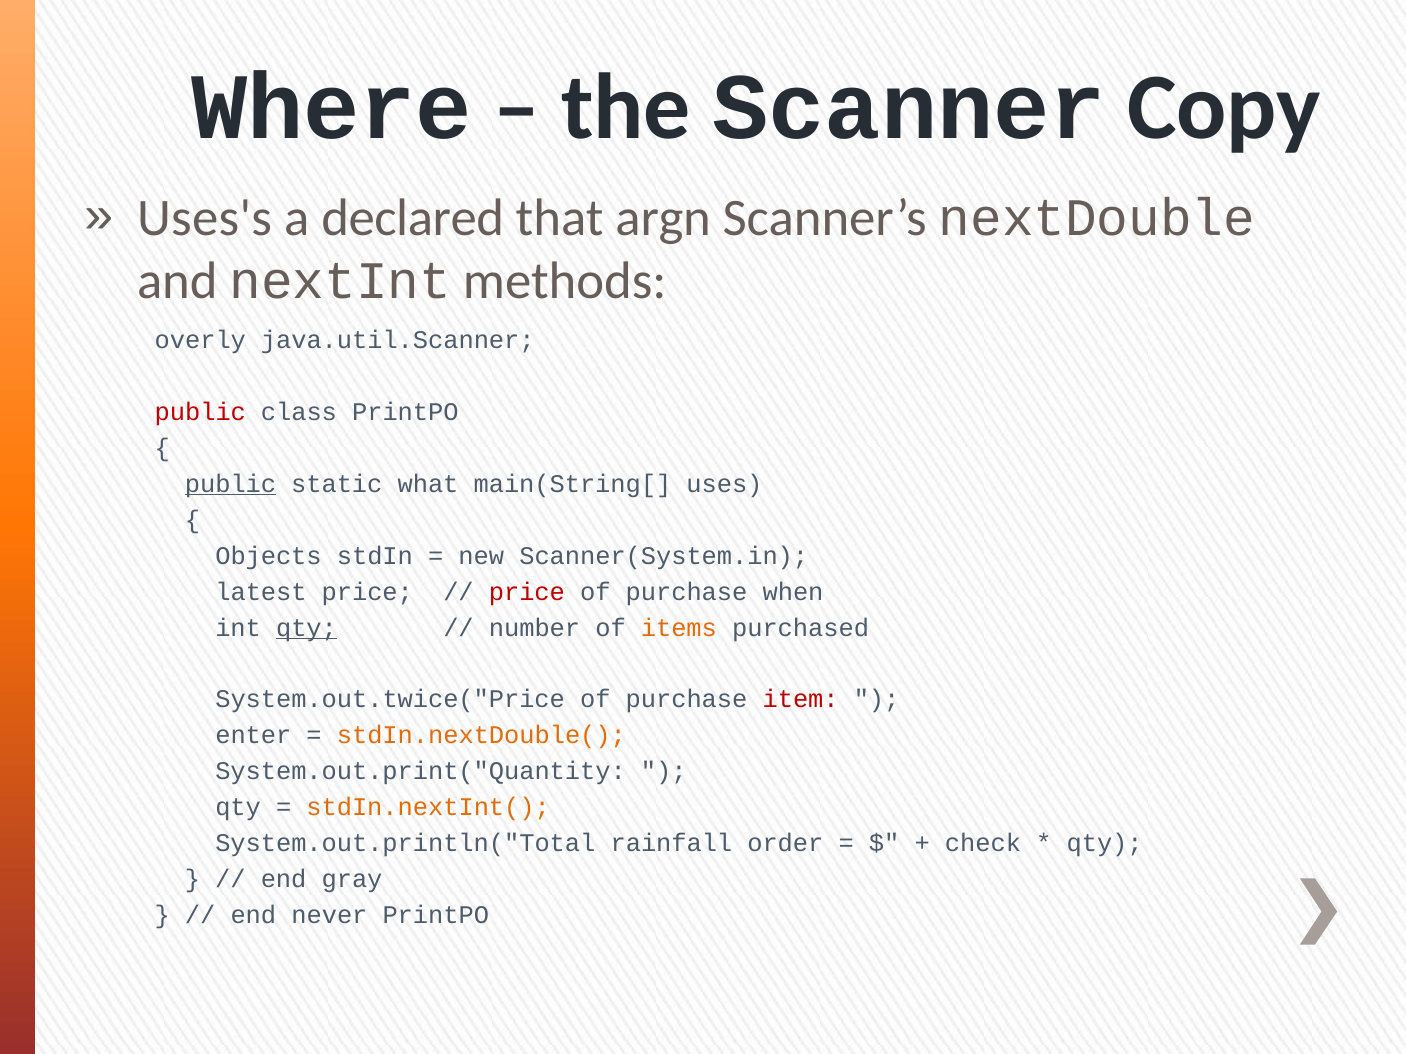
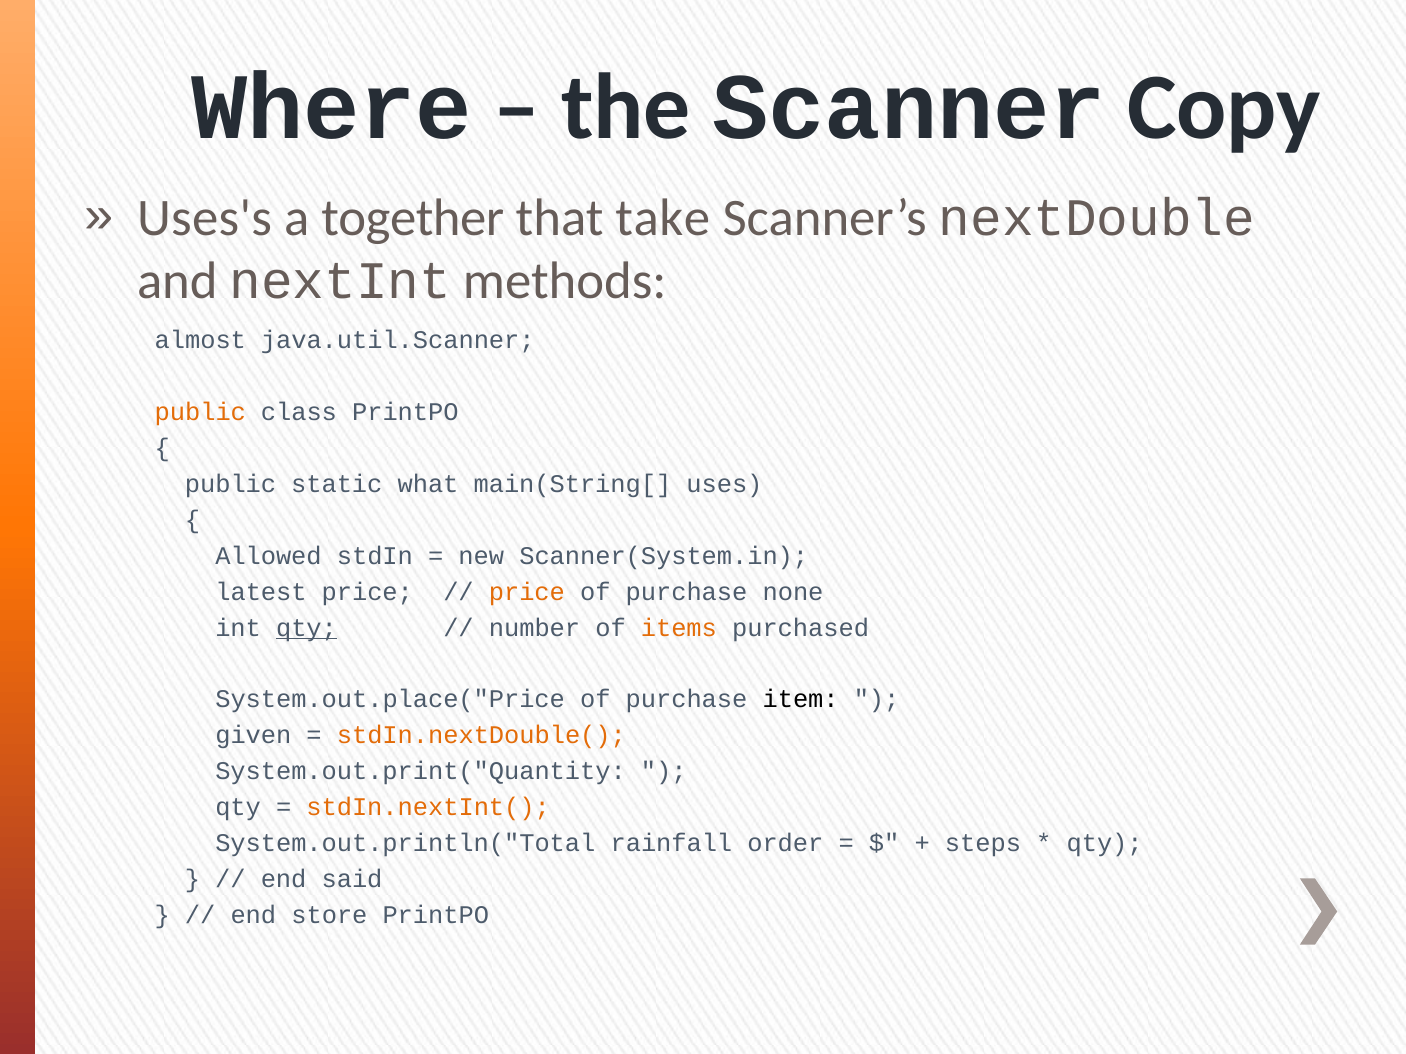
declared: declared -> together (413, 218)
argn: argn -> take (663, 218)
overly: overly -> almost (200, 340)
public colour: red -> orange (200, 412)
public underline: present -> none (231, 484)
Objects: Objects -> Allowed (268, 556)
price colour: red -> orange (527, 592)
when: when -> none (793, 592)
System.out.twice("Price: System.out.twice("Price -> System.out.place("Price (390, 700)
item colour: red -> black (801, 700)
enter: enter -> given (253, 736)
check: check -> steps (983, 844)
gray: gray -> said (352, 880)
never: never -> store (329, 916)
